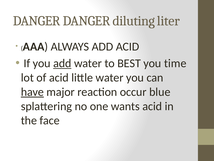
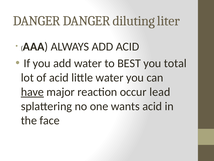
add underline: present -> none (62, 63)
time: time -> total (175, 63)
blue: blue -> lead (160, 92)
